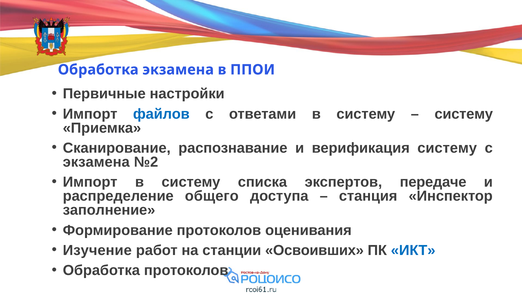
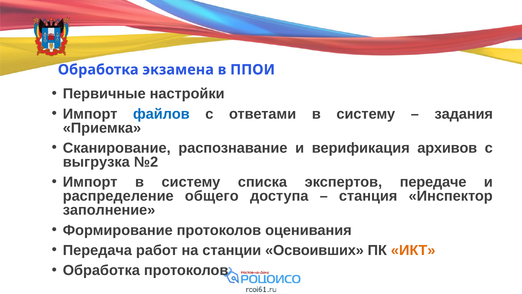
систему: систему -> задания (464, 114)
верификация систему: систему -> архивов (447, 148)
экзамена: экзамена -> выгрузка (96, 162)
Изучение: Изучение -> Передача (97, 250)
ИКТ colour: blue -> orange (413, 250)
